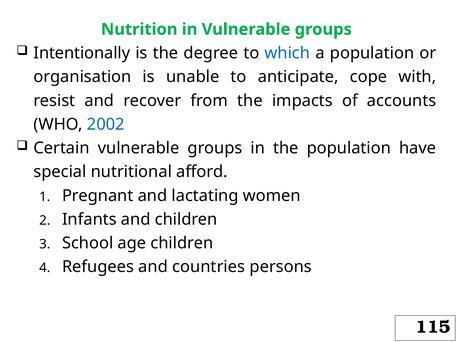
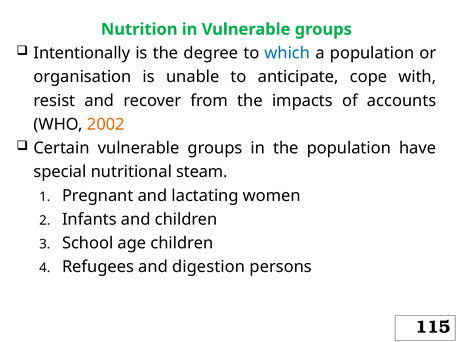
2002 colour: blue -> orange (106, 124)
afford: afford -> steam (202, 172)
countries: countries -> digestion (209, 267)
